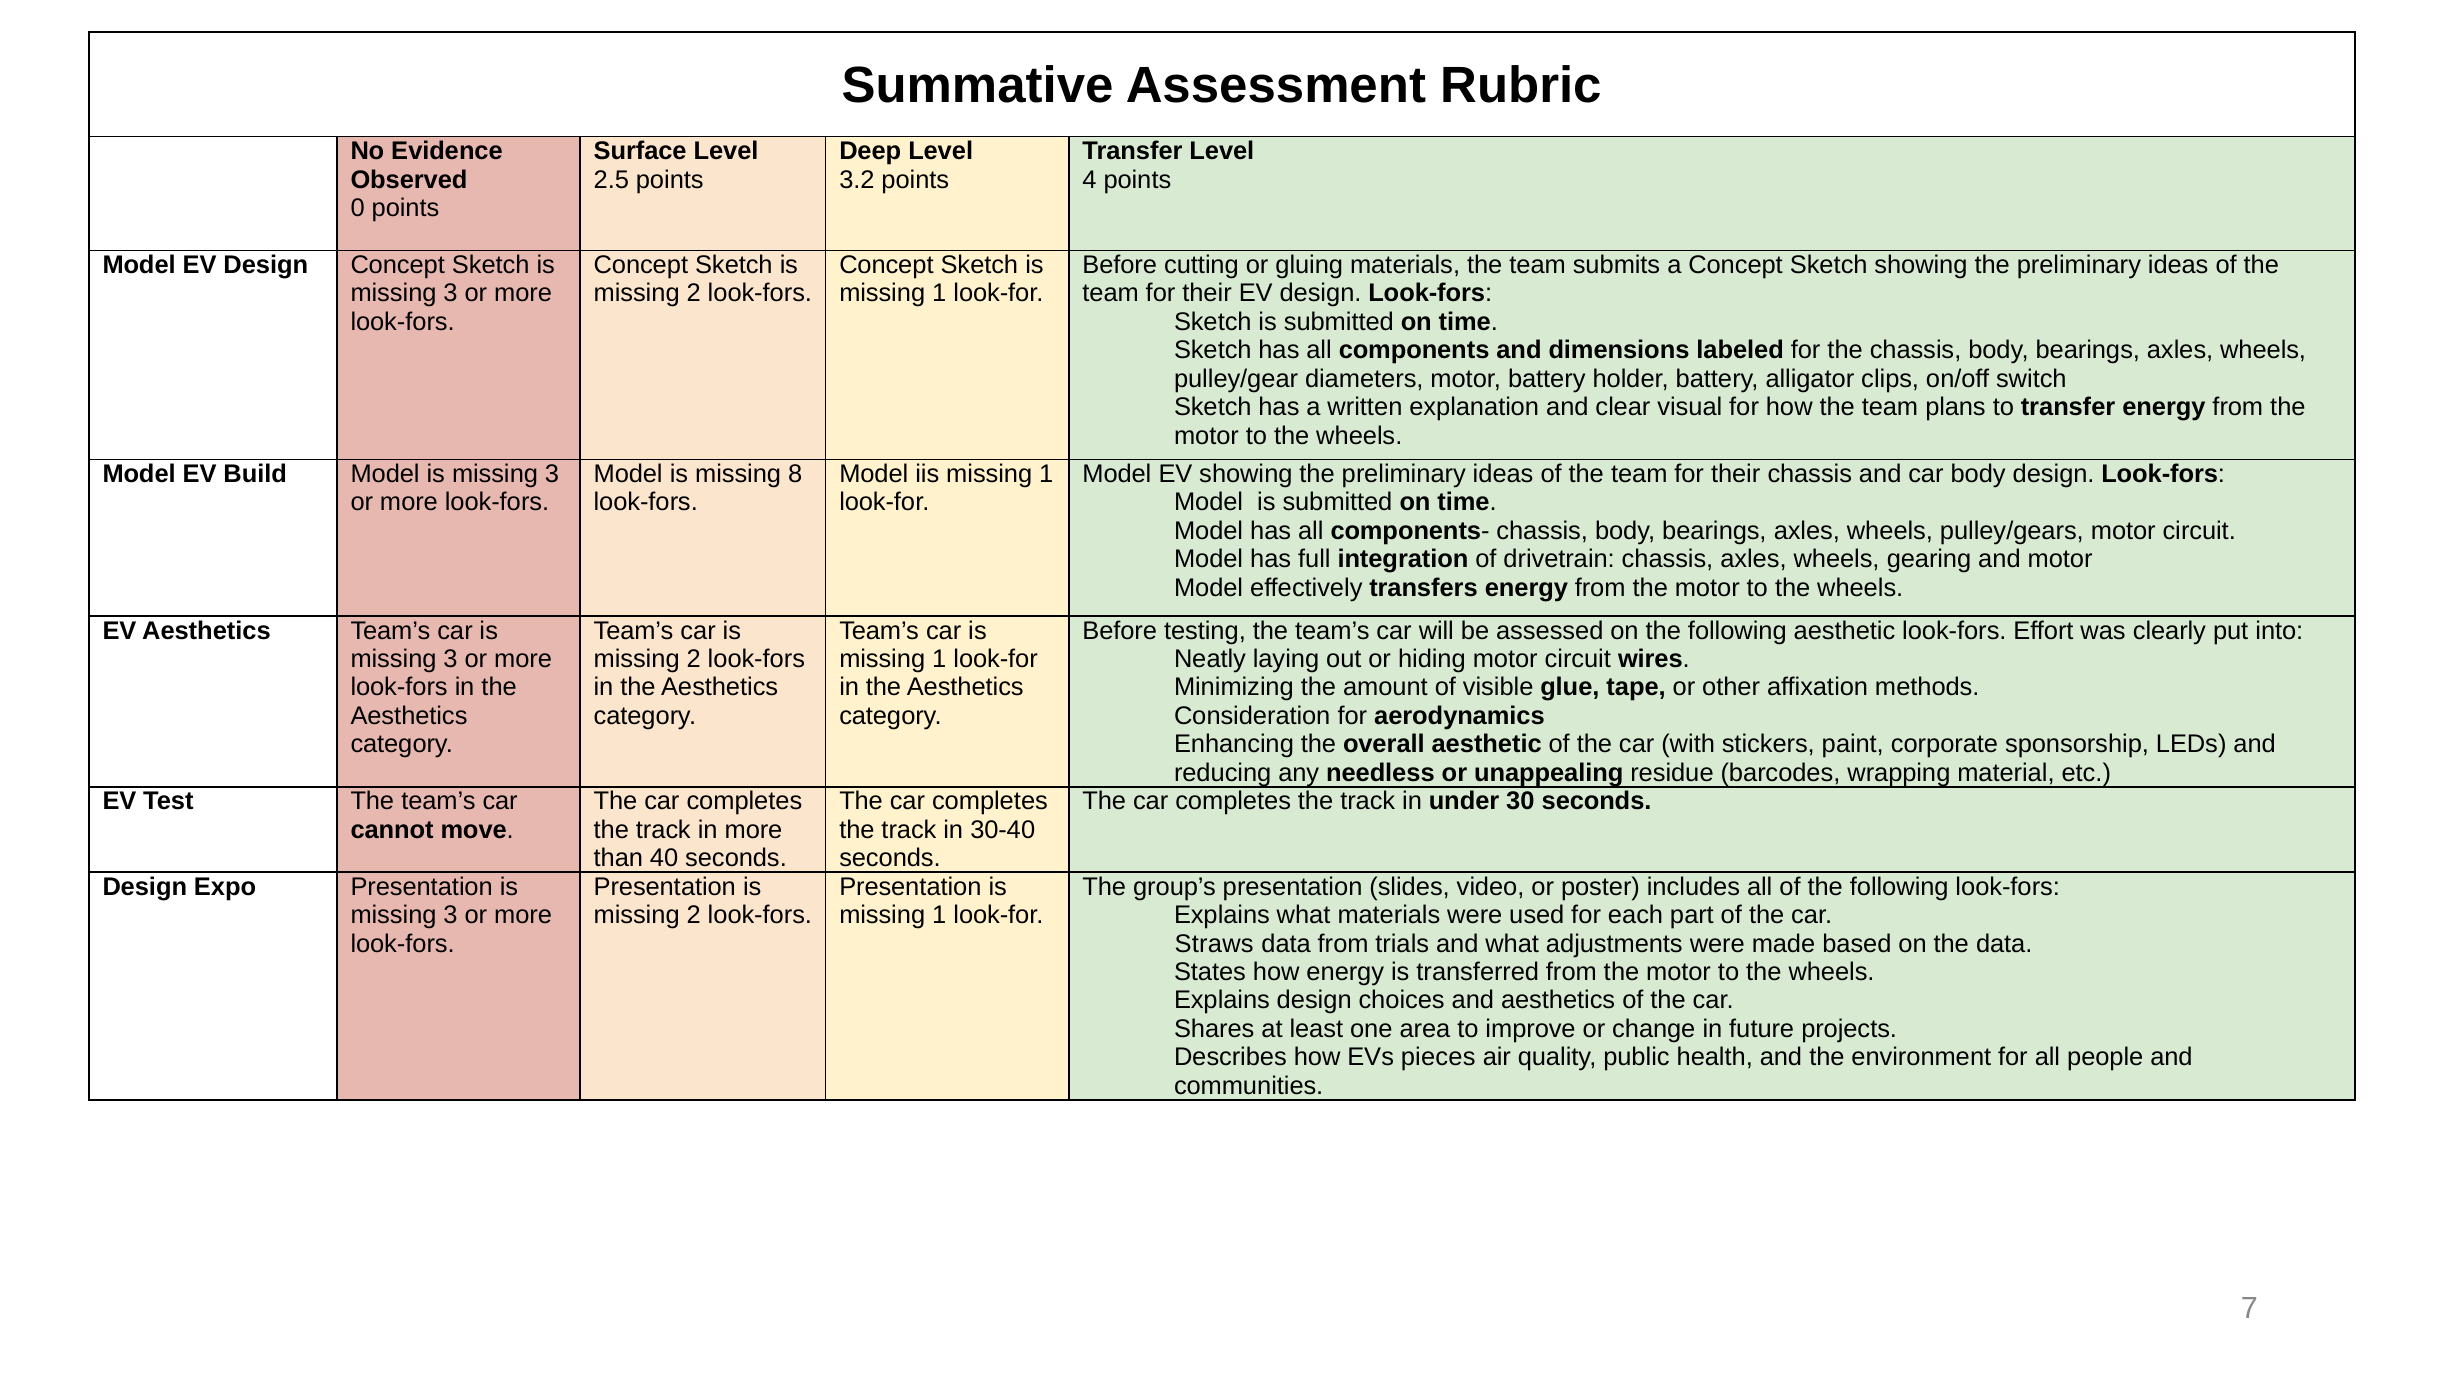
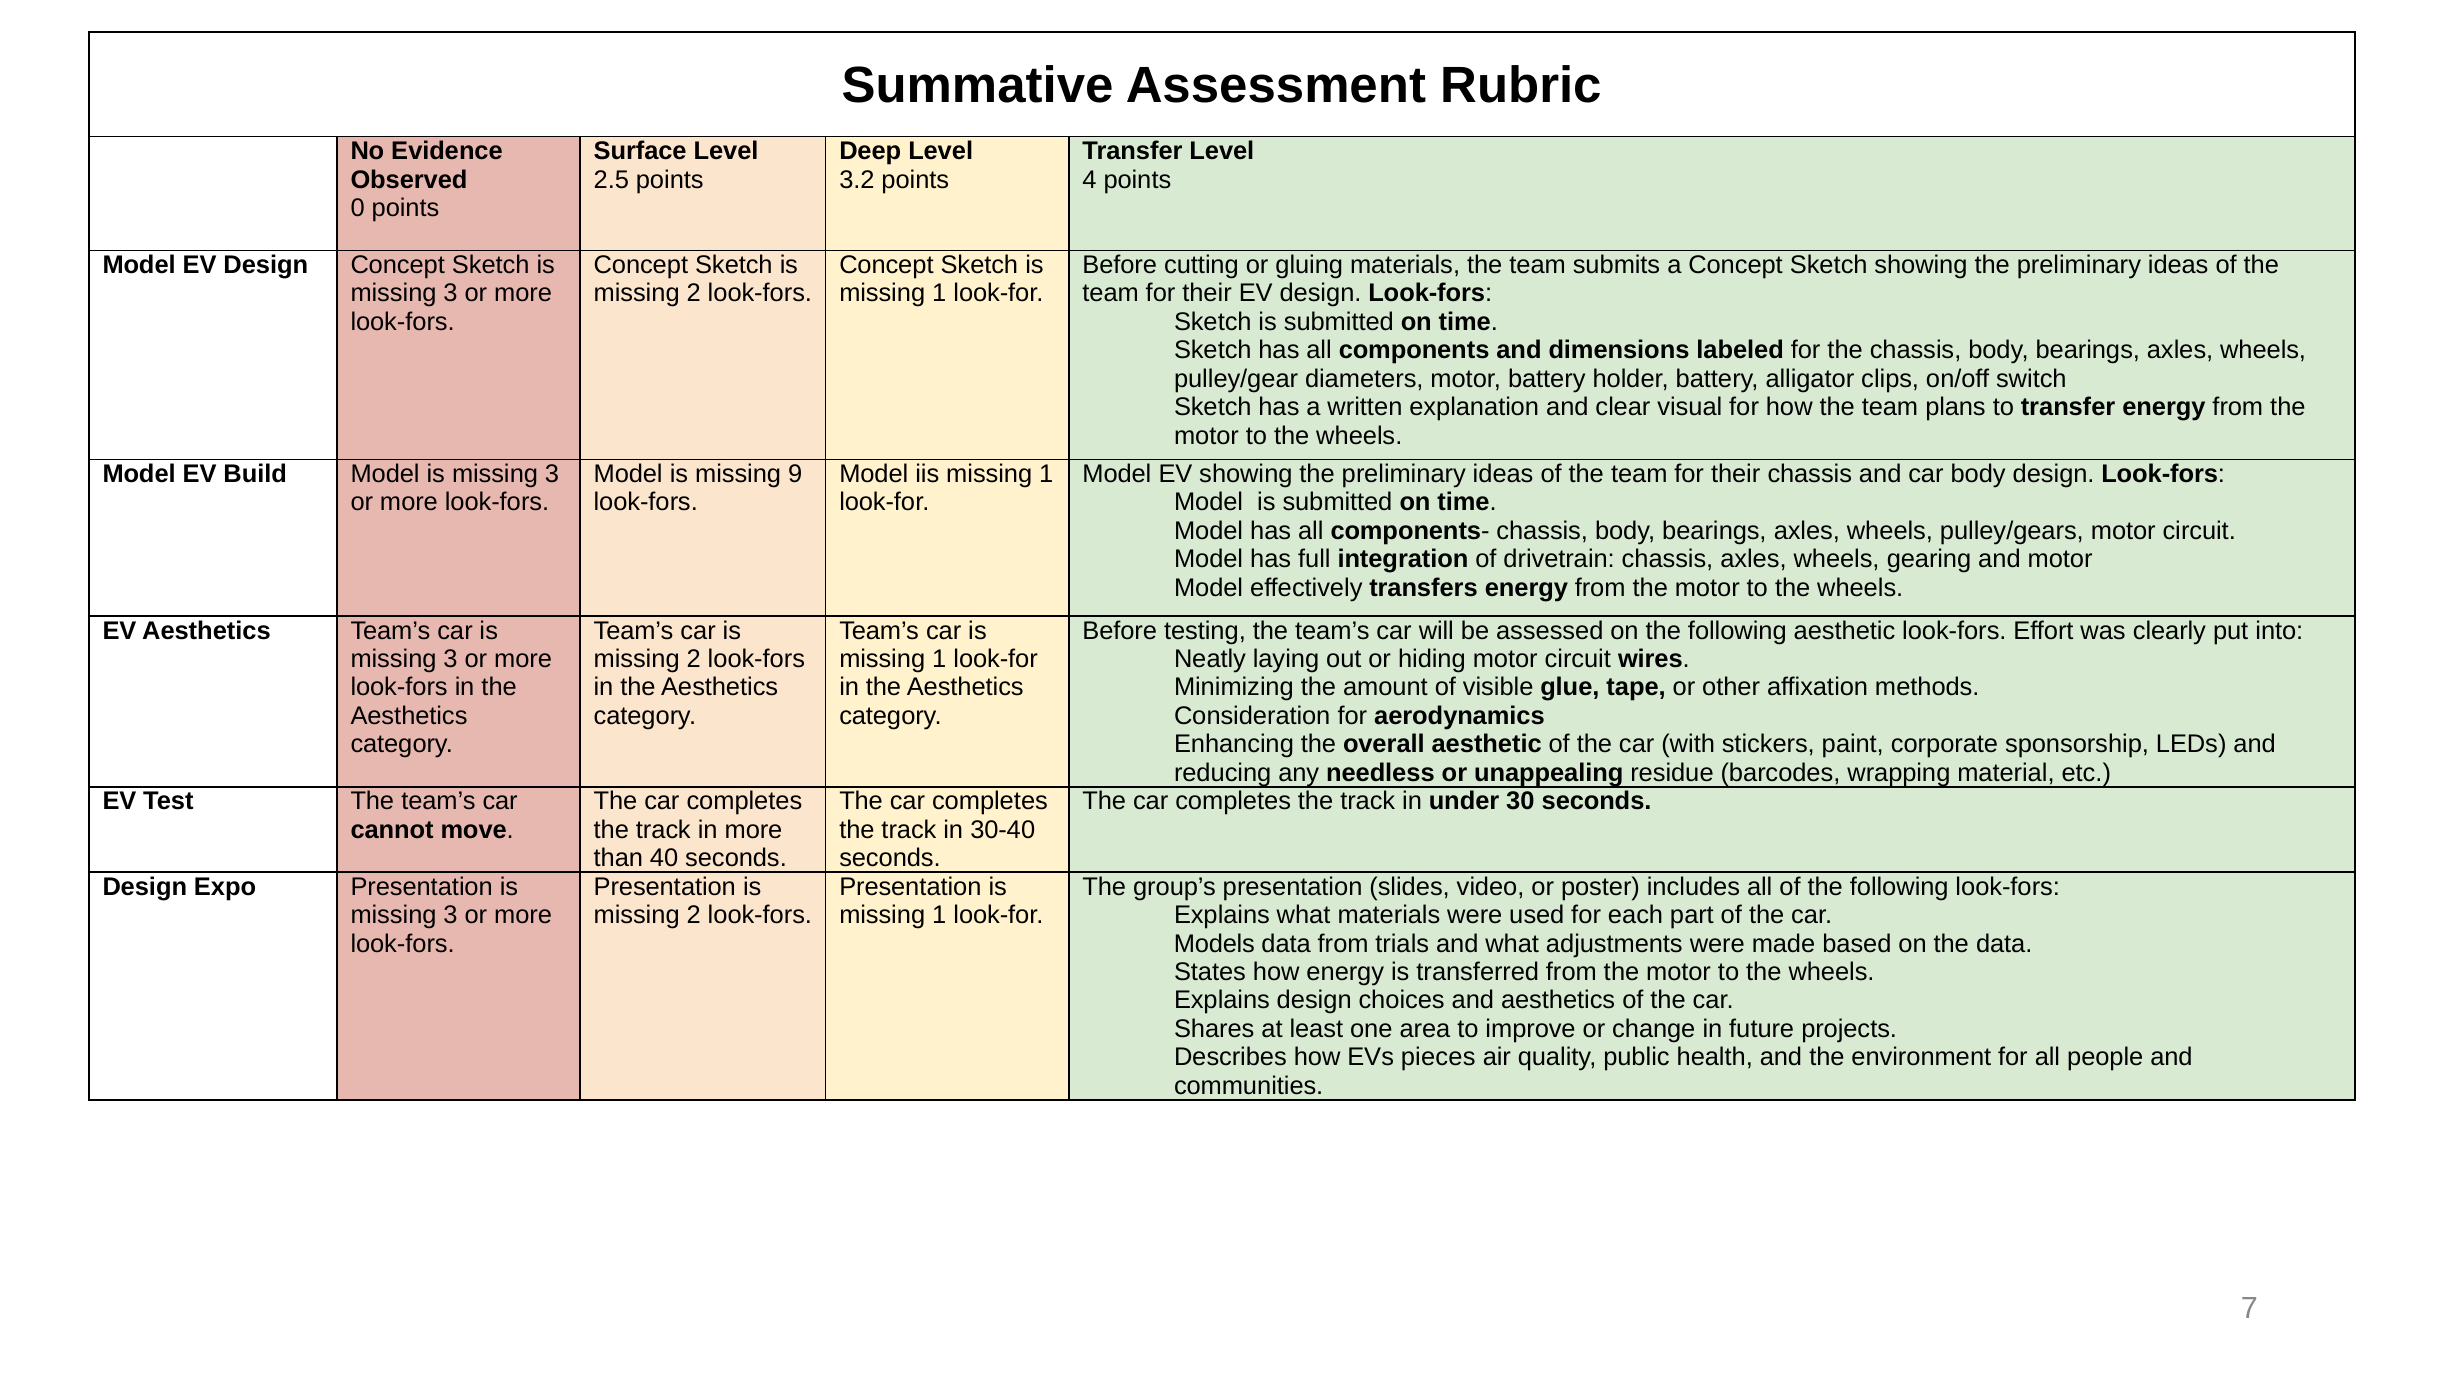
8: 8 -> 9 (795, 474)
Straws: Straws -> Models (1214, 943)
